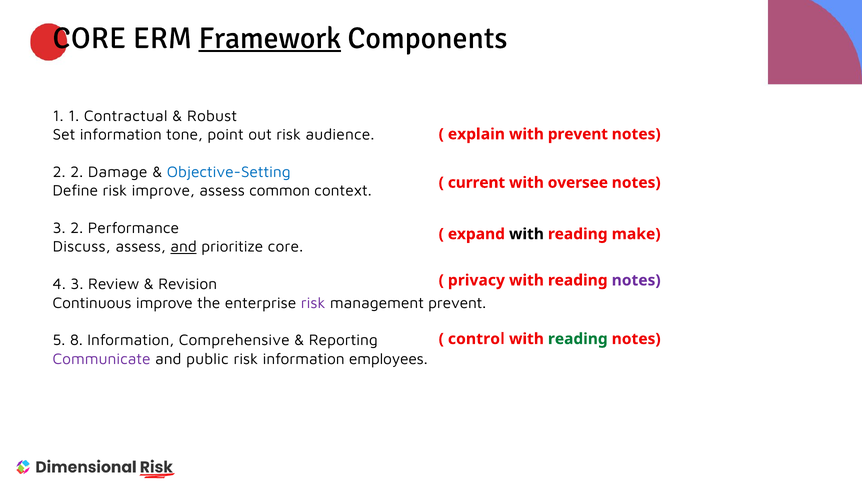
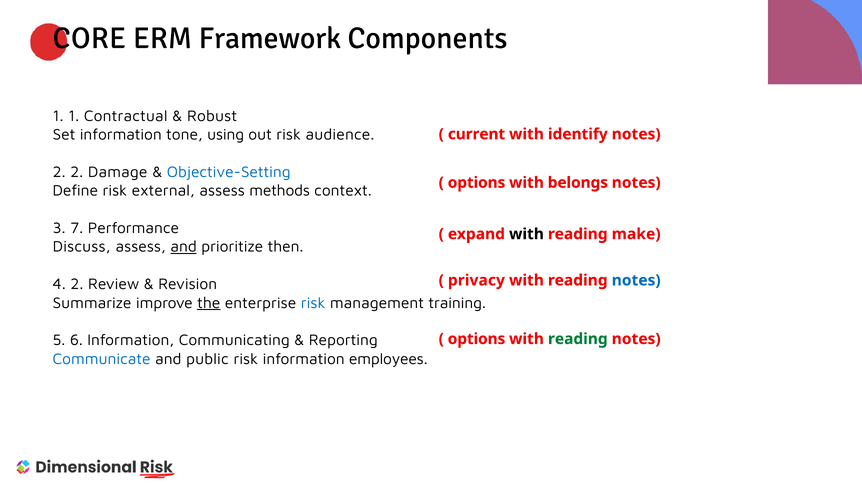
Framework underline: present -> none (270, 38)
point: point -> using (226, 135)
explain: explain -> current (477, 134)
with prevent: prevent -> identify (578, 134)
current: current -> options (477, 183)
oversee: oversee -> belongs (578, 183)
risk improve: improve -> external (163, 191)
common: common -> methods (280, 191)
3 2: 2 -> 7 (77, 228)
prioritize core: core -> then (286, 247)
4 3: 3 -> 2 (77, 284)
notes colour: purple -> blue (636, 280)
Continuous: Continuous -> Summarize (92, 303)
the underline: none -> present (209, 303)
risk colour: purple -> blue (313, 303)
management prevent: prevent -> training (457, 303)
8: 8 -> 6 (76, 340)
Comprehensive: Comprehensive -> Communicating (234, 340)
control: control -> options (477, 339)
Communicate colour: purple -> blue (102, 359)
